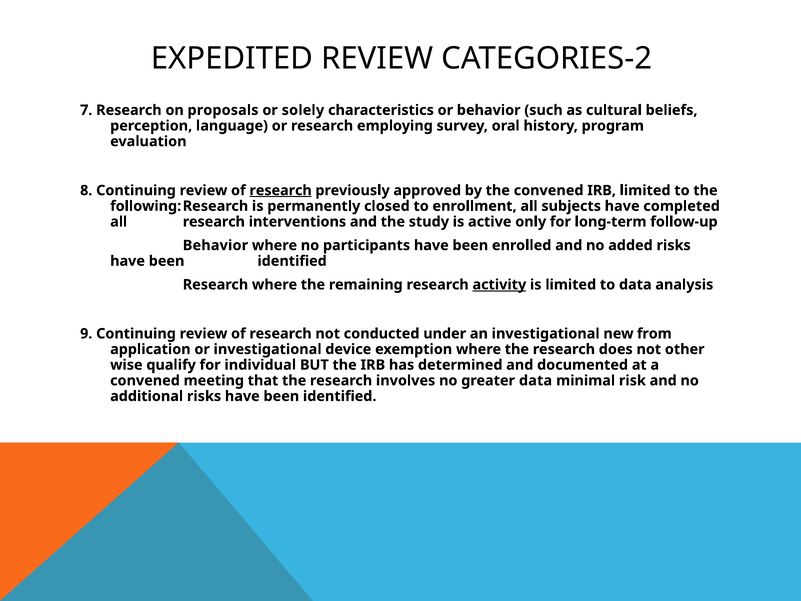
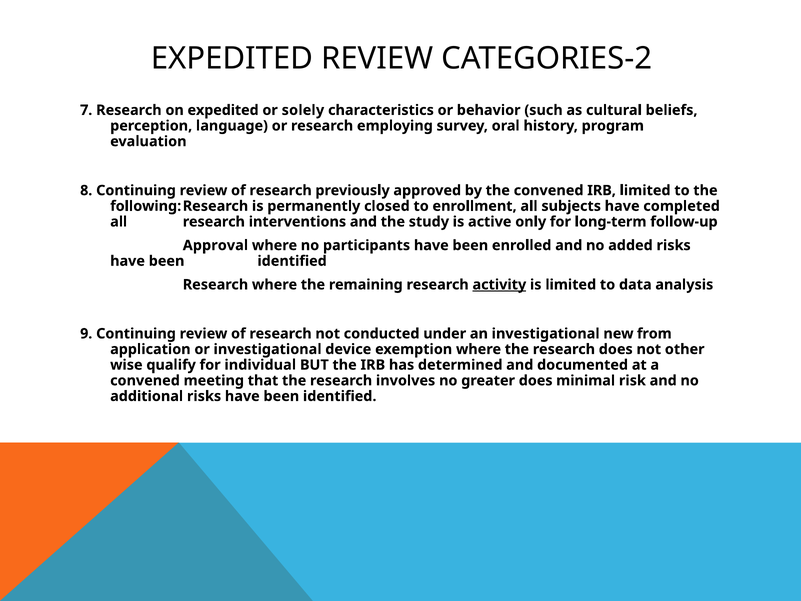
on proposals: proposals -> expedited (223, 110)
research underline: present -> none (281, 190)
Behavior: Behavior -> Approval (215, 245)
greater data: data -> does (536, 380)
